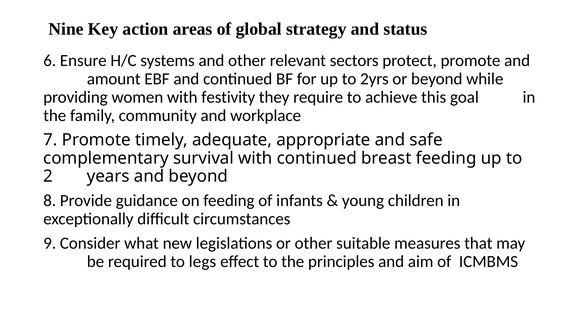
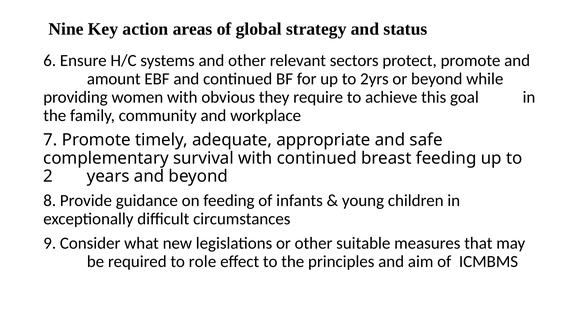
festivity: festivity -> obvious (228, 97)
legs: legs -> role (202, 261)
